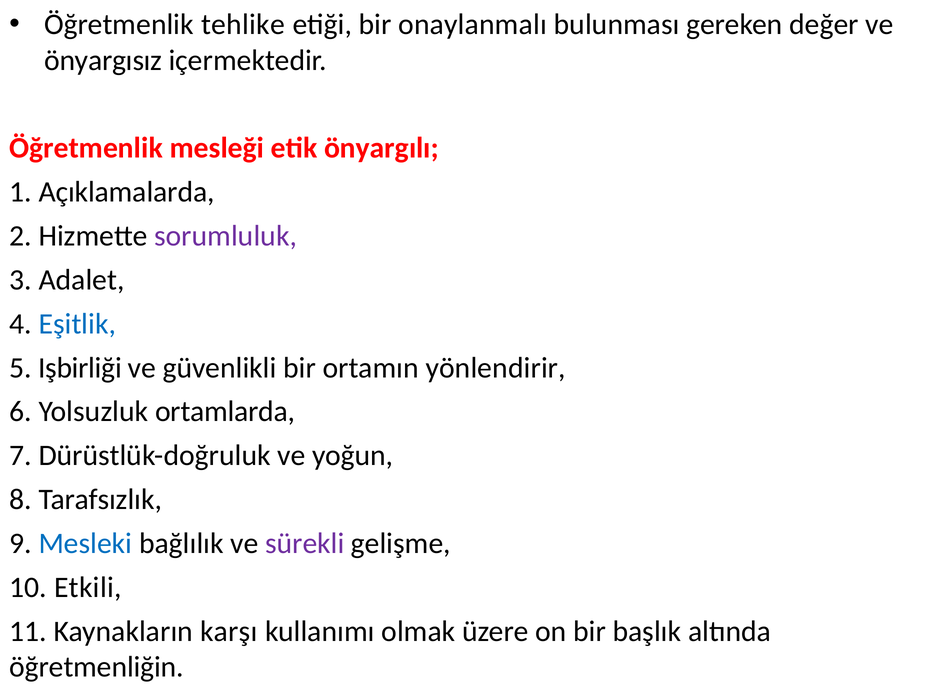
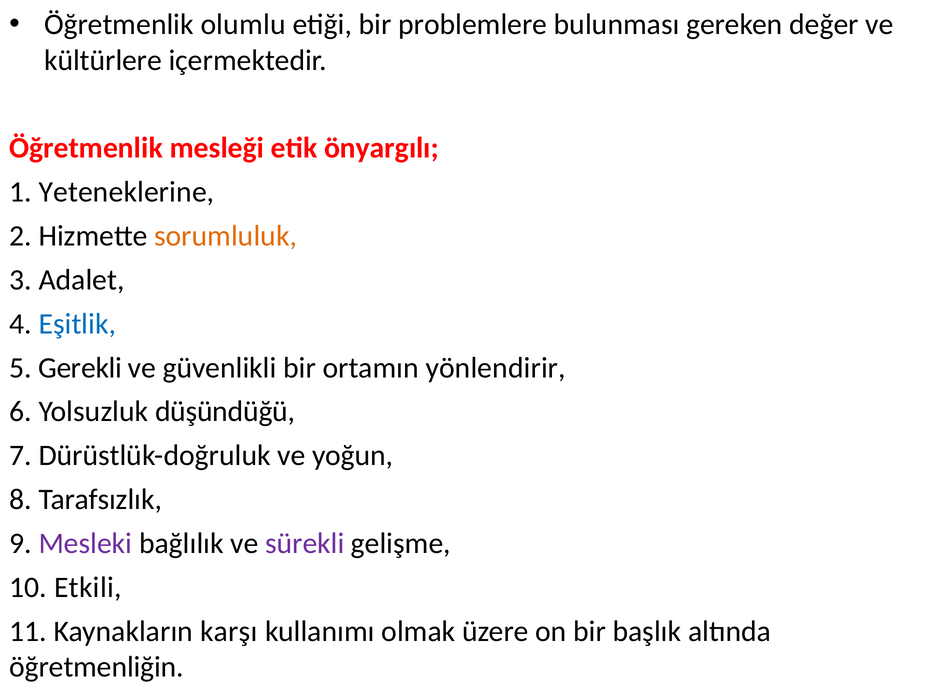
tehlike: tehlike -> olumlu (243, 25)
onaylanmalı: onaylanmalı -> problemlere (473, 25)
önyargısız: önyargısız -> kültürlere (103, 60)
Açıklamalarda: Açıklamalarda -> Yeteneklerine (126, 192)
sorumluluk colour: purple -> orange (226, 236)
Işbirliği: Işbirliği -> Gerekli (80, 368)
ortamlarda: ortamlarda -> düşündüğü (225, 412)
Mesleki colour: blue -> purple (85, 544)
